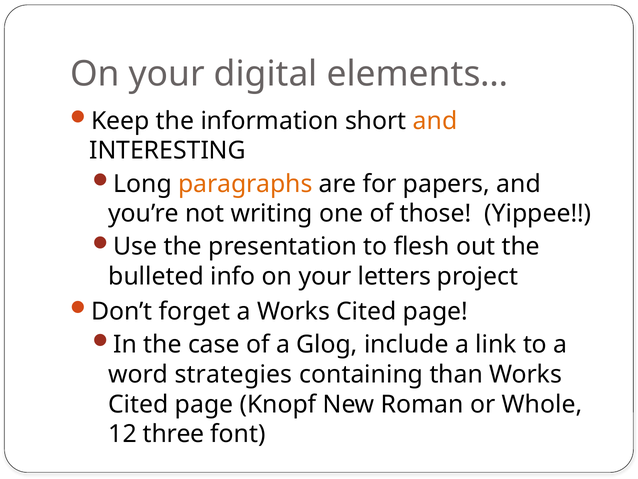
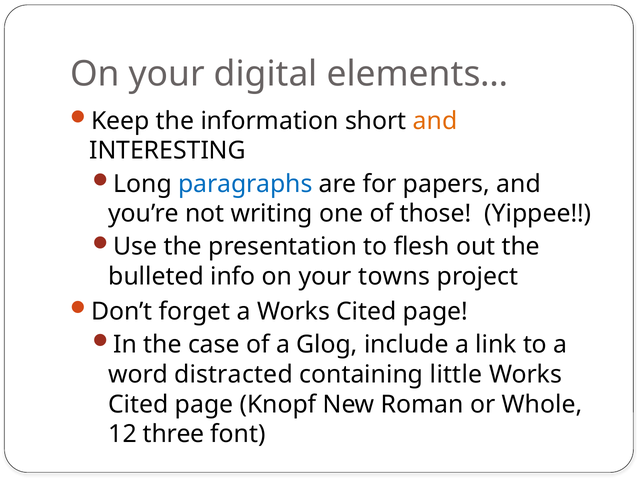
paragraphs colour: orange -> blue (245, 184)
letters: letters -> towns (394, 276)
strategies: strategies -> distracted (233, 374)
than: than -> little (456, 374)
